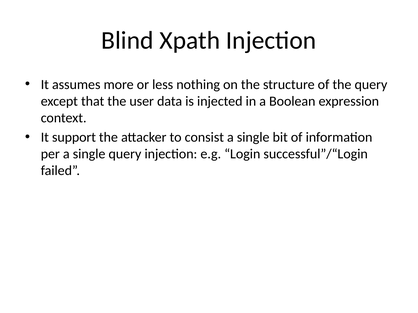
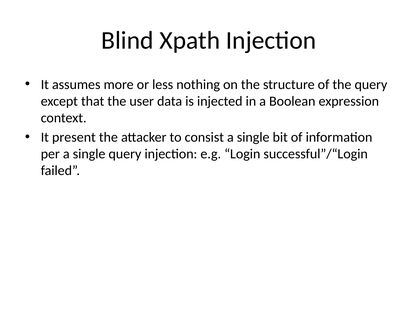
support: support -> present (74, 138)
